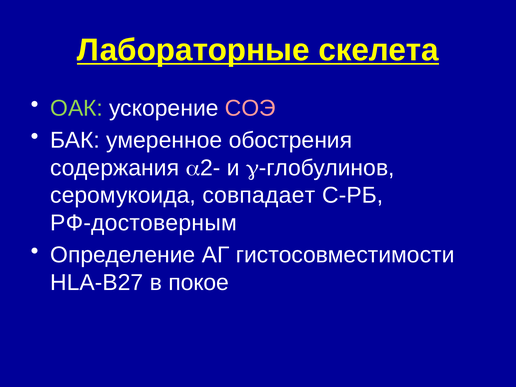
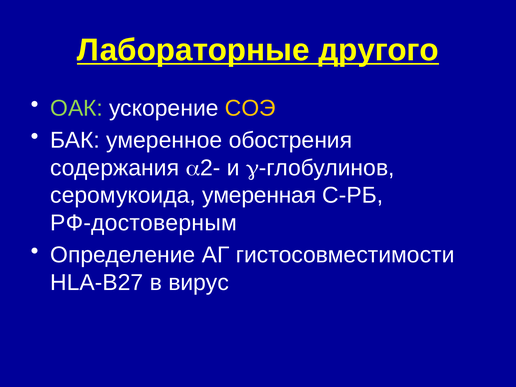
скелета: скелета -> другого (379, 50)
СОЭ colour: pink -> yellow (250, 108)
совпадает: совпадает -> умеренная (259, 195)
покое: покое -> вирус (199, 283)
